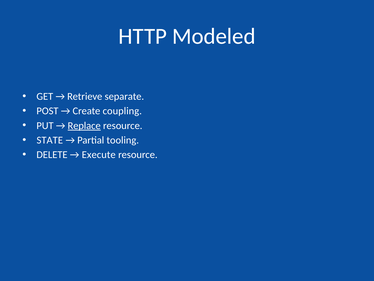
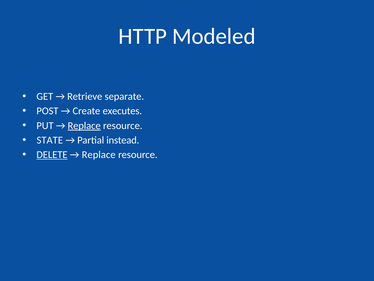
coupling: coupling -> executes (122, 111)
tooling: tooling -> instead (123, 140)
DELETE underline: none -> present (52, 155)
Execute: Execute -> Replace (99, 155)
